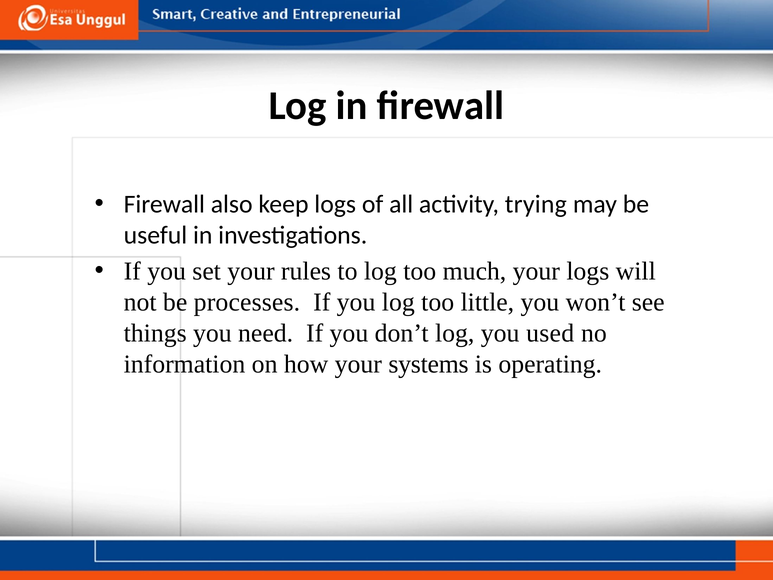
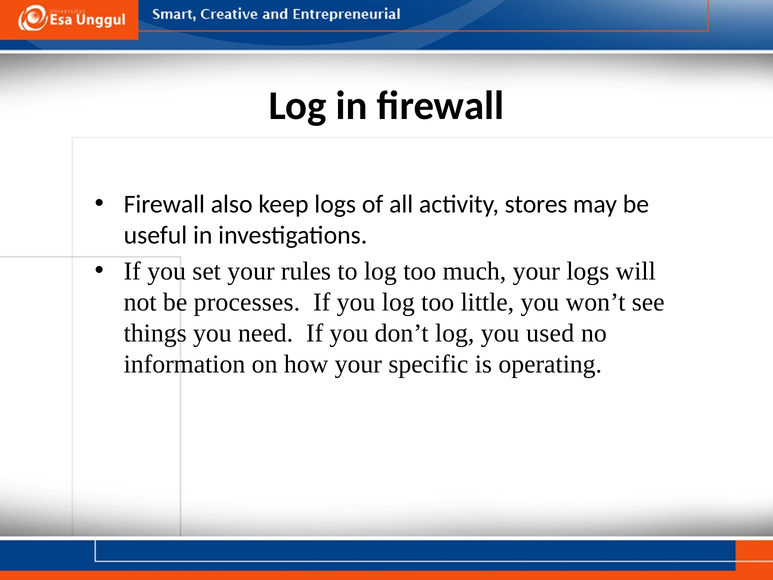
trying: trying -> stores (536, 204)
systems: systems -> specific (428, 364)
